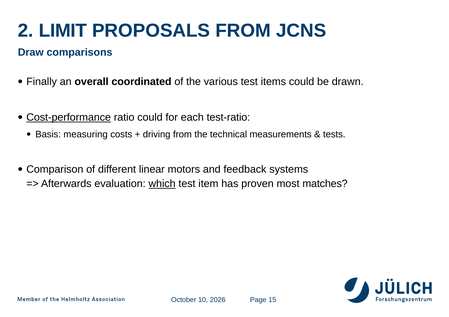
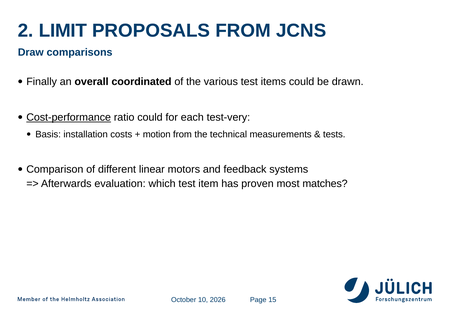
test-ratio: test-ratio -> test-very (228, 118)
measuring: measuring -> installation (86, 134)
driving: driving -> motion (157, 134)
which underline: present -> none (162, 184)
